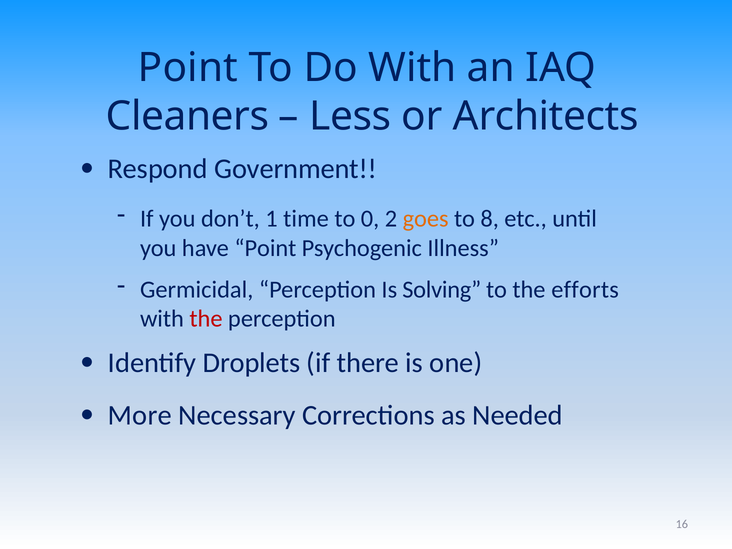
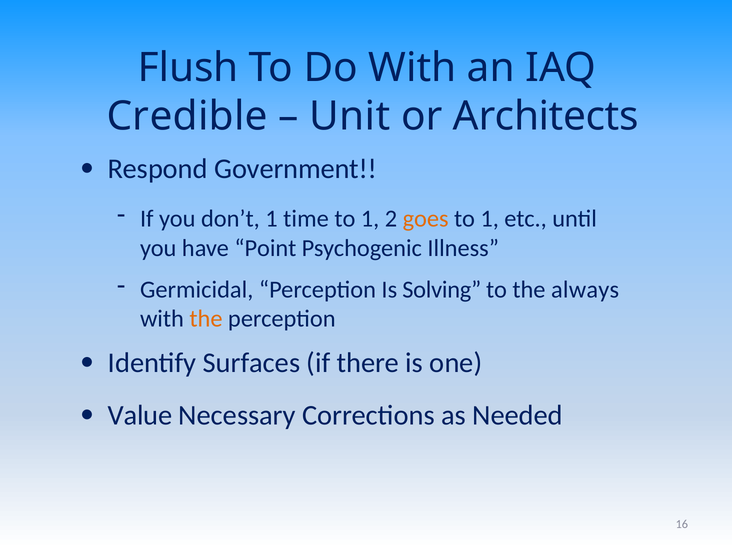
Point: Point -> Flush (188, 68)
Cleaners: Cleaners -> Credible (187, 116)
Less: Less -> Unit (350, 116)
0: 0 -> 1 (370, 219)
8: 8 -> 1 (490, 219)
efforts: efforts -> always (585, 290)
the colour: red -> orange (206, 319)
Droplets: Droplets -> Surfaces (251, 363)
More: More -> Value (140, 415)
